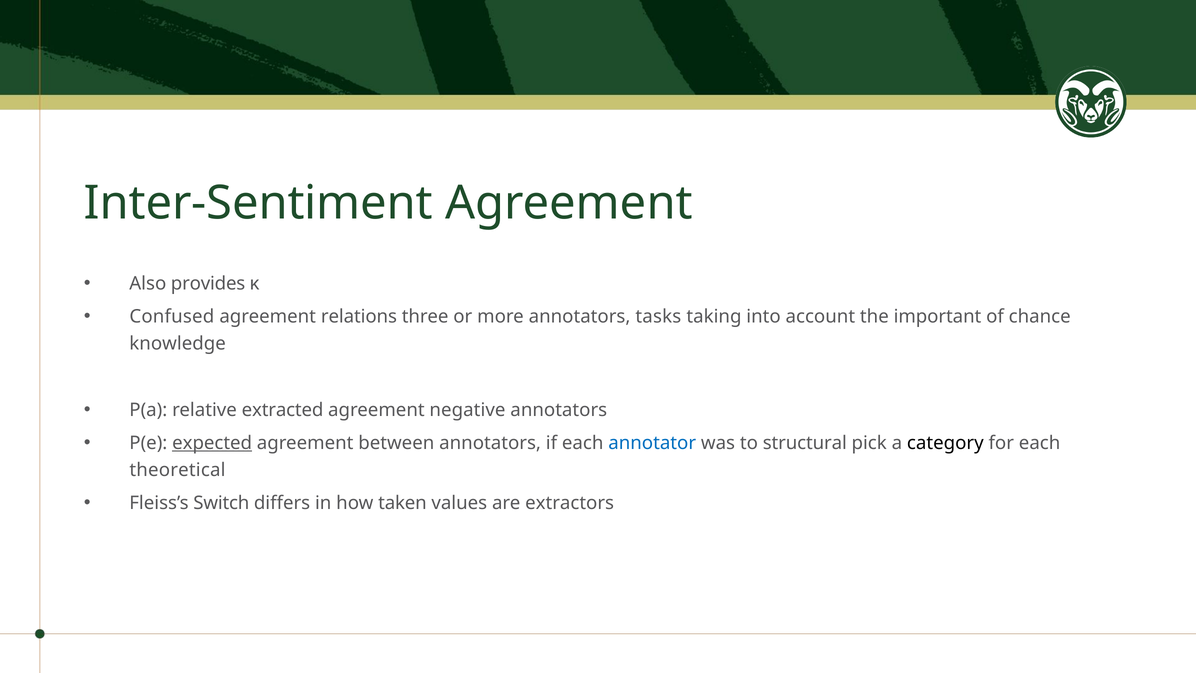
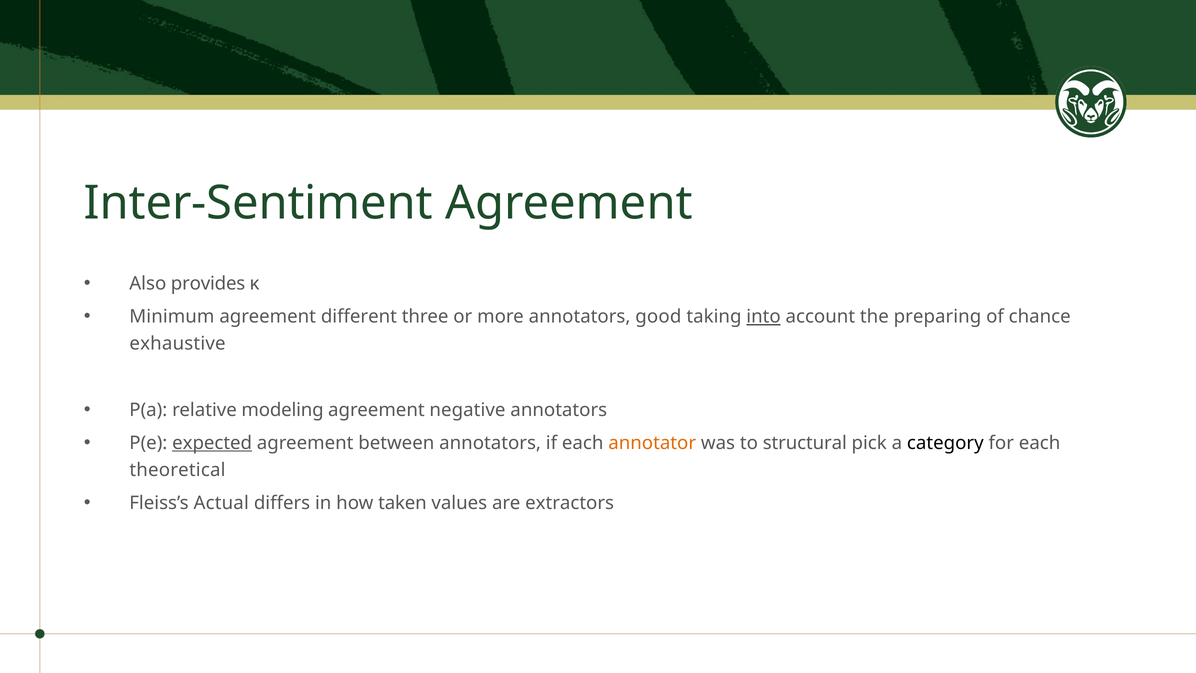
Confused: Confused -> Minimum (172, 317)
relations: relations -> different (359, 317)
tasks: tasks -> good (658, 317)
into underline: none -> present (764, 317)
important: important -> preparing (937, 317)
knowledge: knowledge -> exhaustive (178, 344)
extracted: extracted -> modeling (283, 410)
annotator colour: blue -> orange (652, 443)
Switch: Switch -> Actual (221, 503)
